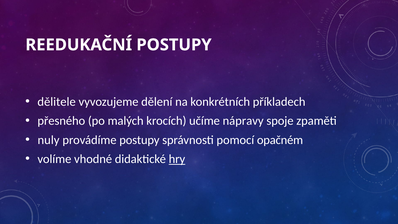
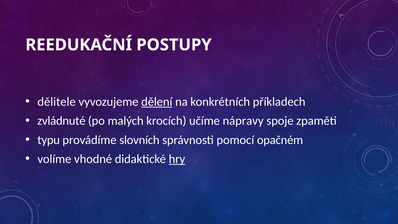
dělení underline: none -> present (157, 102)
přesného: přesného -> zvládnuté (61, 121)
nuly: nuly -> typu (49, 140)
provádíme postupy: postupy -> slovních (139, 140)
